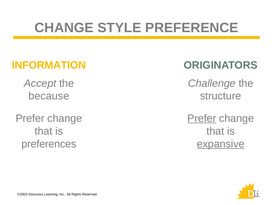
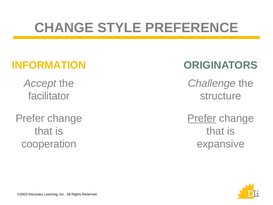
because: because -> facilitator (49, 96)
preferences: preferences -> cooperation (49, 144)
expansive underline: present -> none (221, 144)
